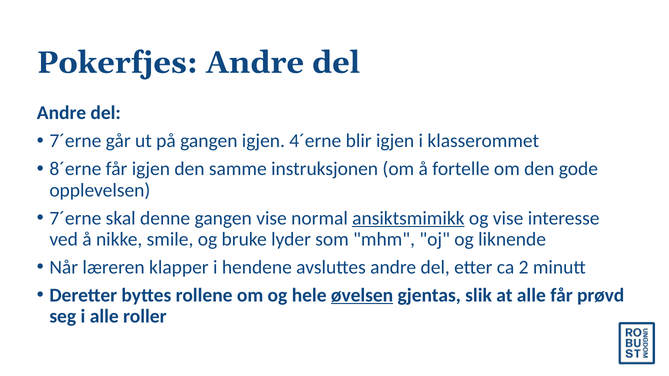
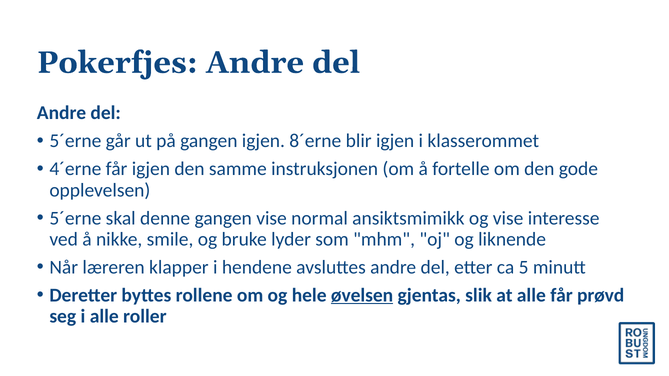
7´erne: 7´erne -> 5´erne (75, 141)
4´erne: 4´erne -> 8´erne (315, 141)
8´erne: 8´erne -> 4´erne (75, 169)
7´erne: 7´erne -> 5´erne (75, 218)
ansiktsmimikk underline: present -> none (408, 218)
2: 2 -> 5 (524, 267)
